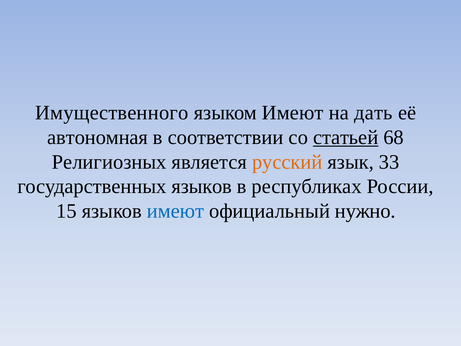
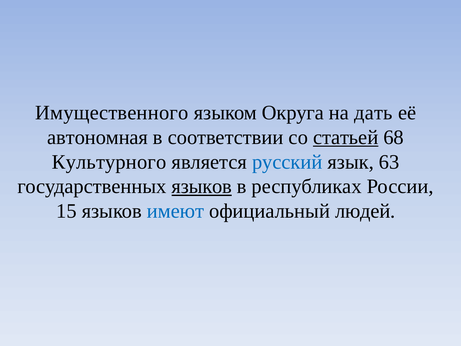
языком Имеют: Имеют -> Округа (293, 113)
Религиозных: Религиозных -> Культурного (109, 162)
русский colour: orange -> blue (287, 162)
33: 33 -> 63 (389, 162)
языков underline: none -> present (202, 186)
нужно: нужно -> людей (365, 211)
